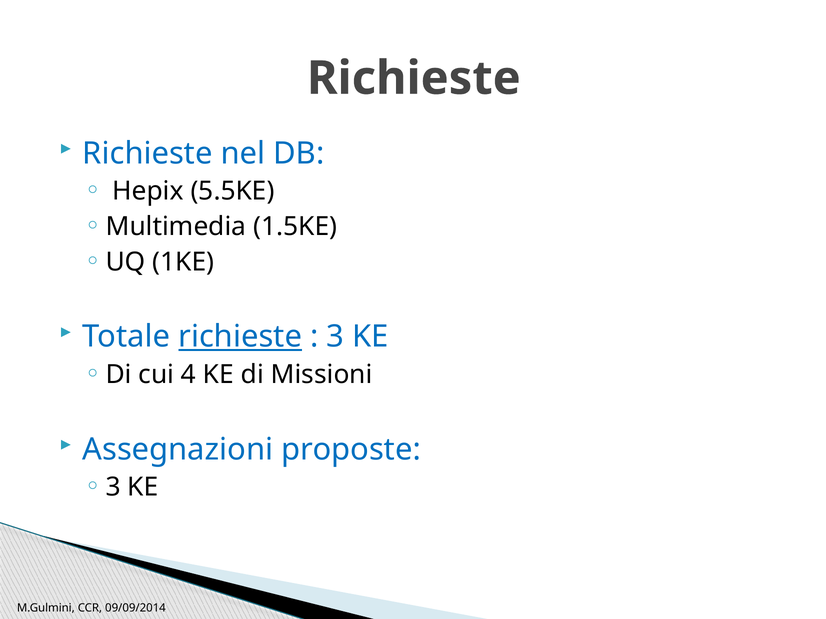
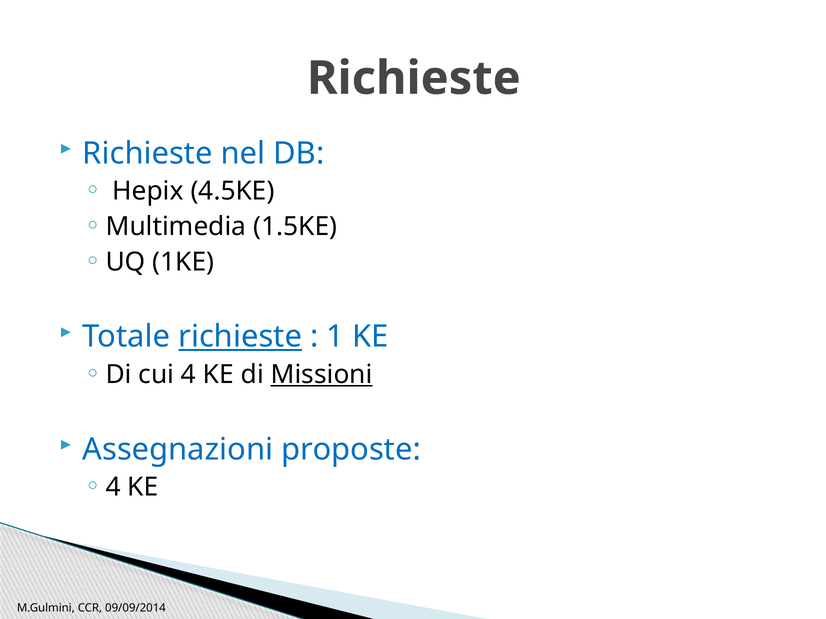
5.5KE: 5.5KE -> 4.5KE (233, 191)
3: 3 -> 1 (335, 337)
Missioni underline: none -> present (322, 375)
3: 3 -> 4 (113, 488)
